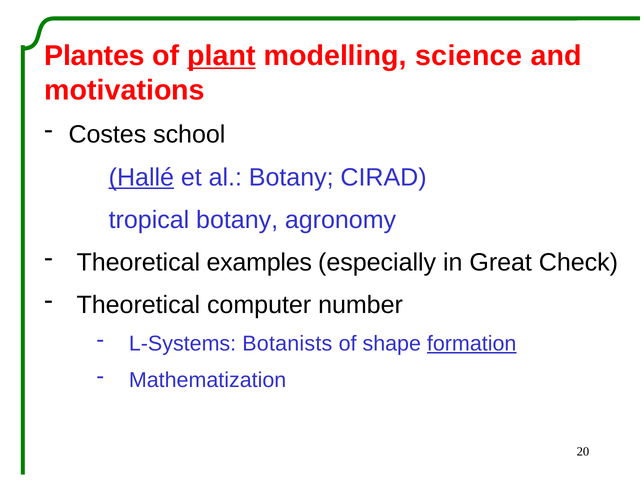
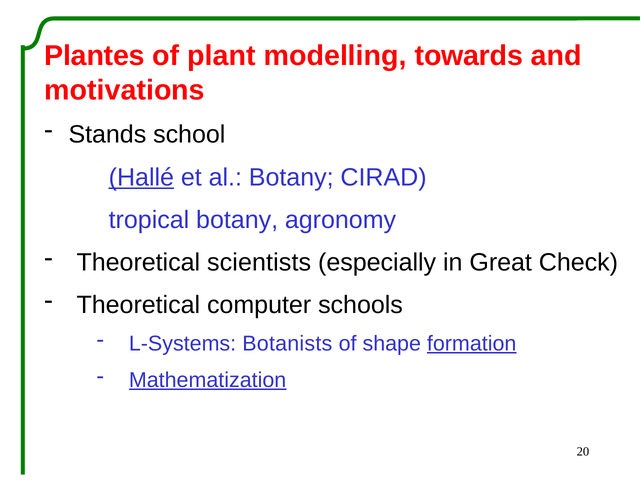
plant underline: present -> none (222, 56)
science: science -> towards (469, 56)
Costes: Costes -> Stands (107, 135)
examples: examples -> scientists (259, 262)
number: number -> schools (360, 305)
Mathematization underline: none -> present (208, 380)
